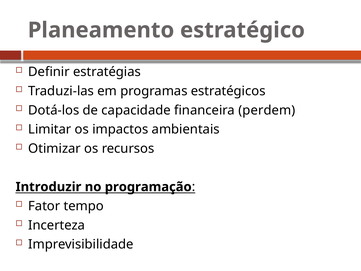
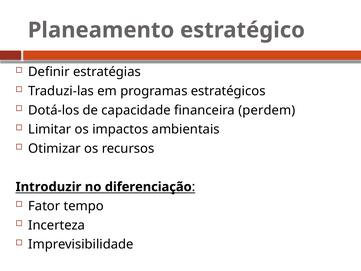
programação: programação -> diferenciação (148, 187)
